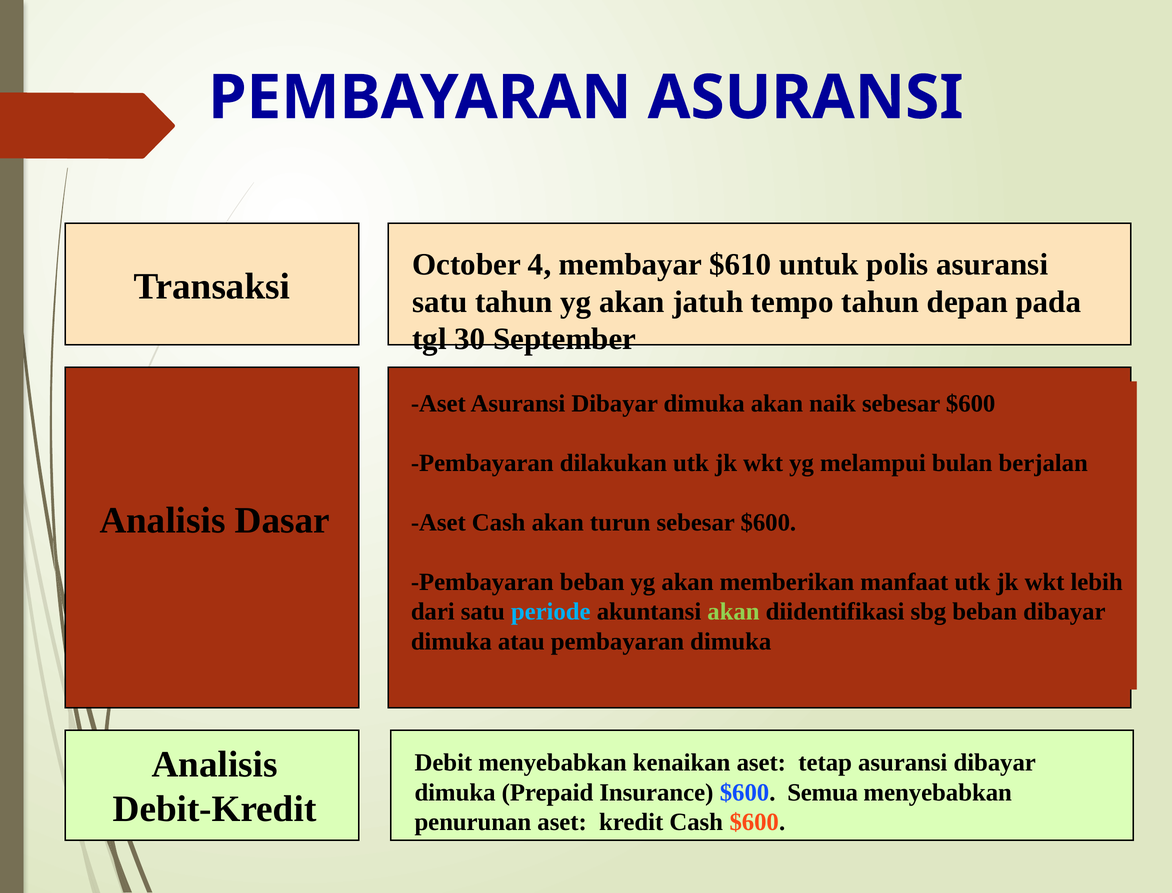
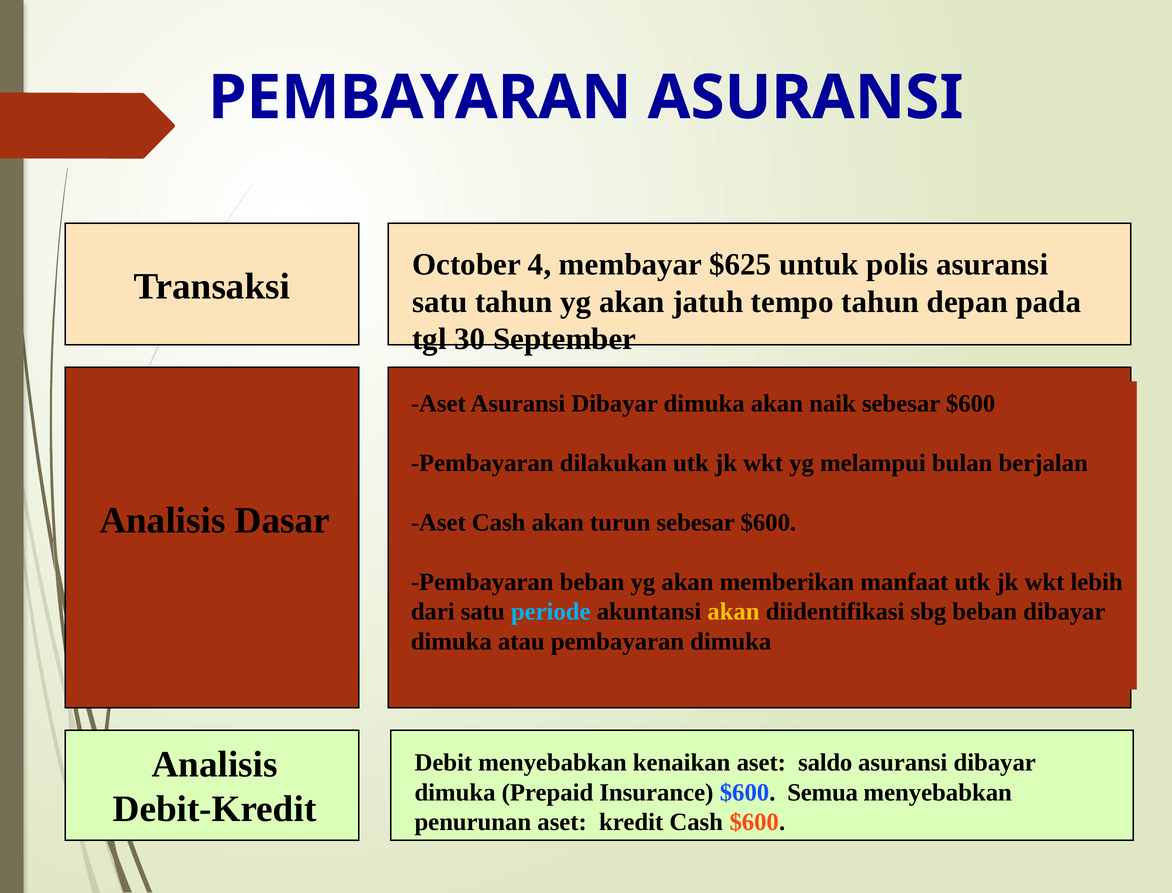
$610: $610 -> $625 (740, 265)
akan colour: light green -> yellow (733, 612)
tetap: tetap -> saldo (825, 763)
